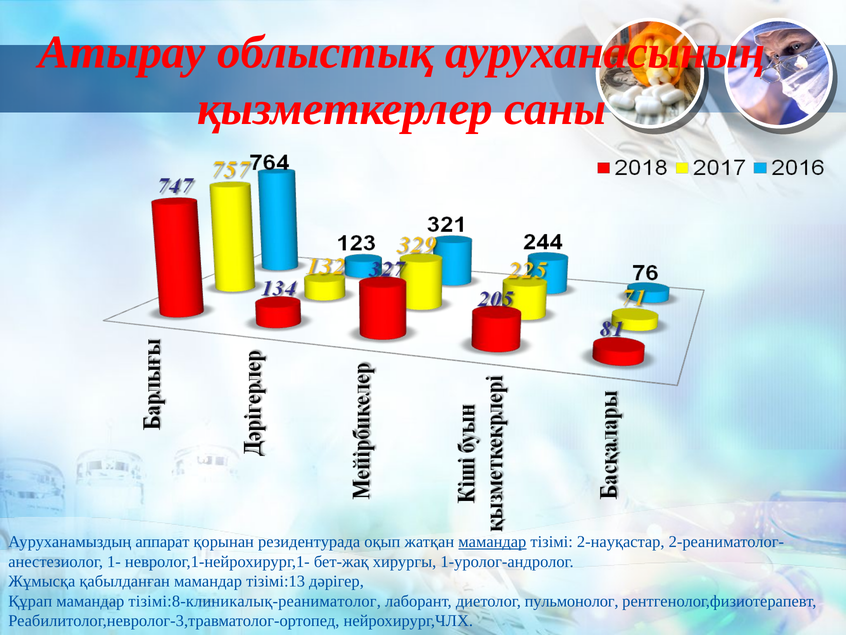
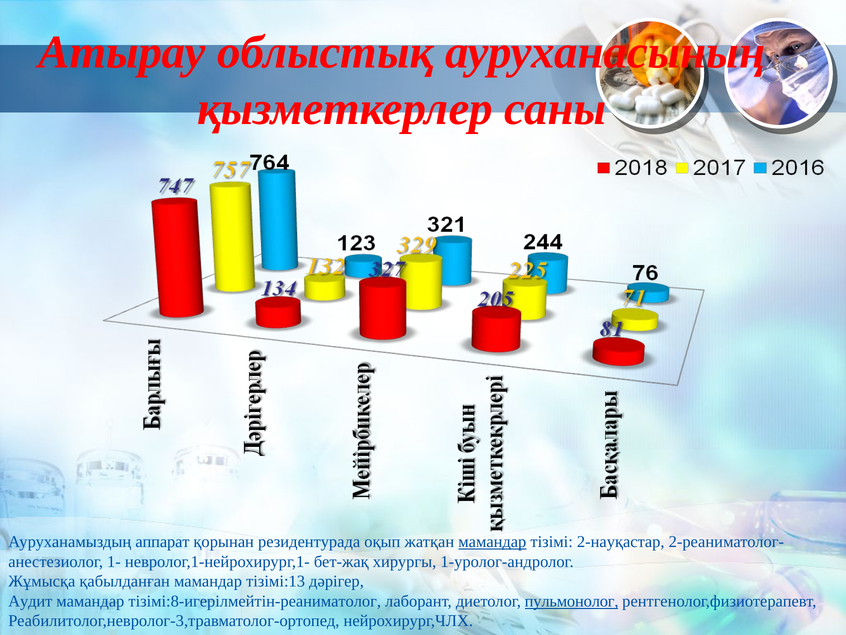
Құрап: Құрап -> Аудит (30, 601)
тізімі:8-клиникалық-реаниматолог: тізімі:8-клиникалық-реаниматолог -> тізімі:8-игерілмейтін-реаниматолог (255, 601)
пульмонолог underline: none -> present (572, 601)
